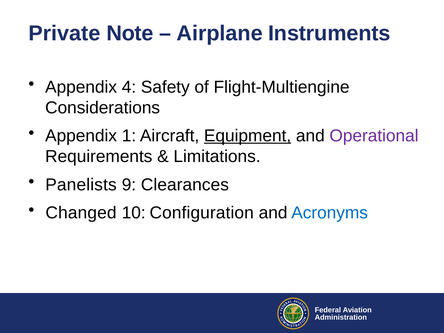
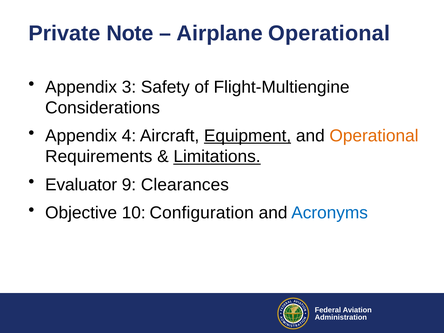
Airplane Instruments: Instruments -> Operational (329, 33)
4: 4 -> 3 (129, 87)
1: 1 -> 4 (129, 136)
Operational colour: purple -> orange (374, 136)
Limitations underline: none -> present (217, 157)
Panelists: Panelists -> Evaluator (81, 185)
Changed: Changed -> Objective (81, 213)
